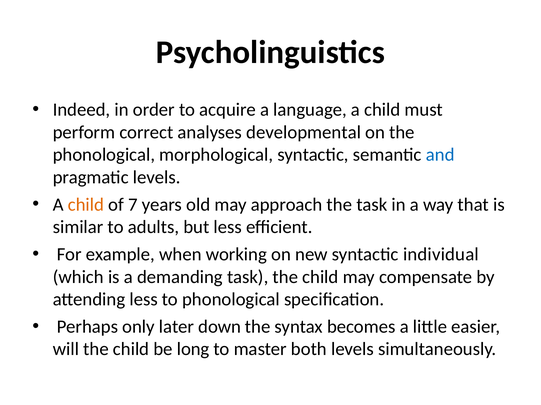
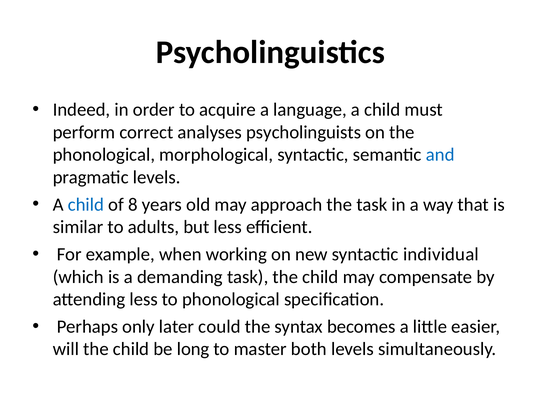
developmental: developmental -> psycholinguists (304, 133)
child colour: orange -> blue (86, 205)
7: 7 -> 8 (133, 205)
down: down -> could (219, 327)
